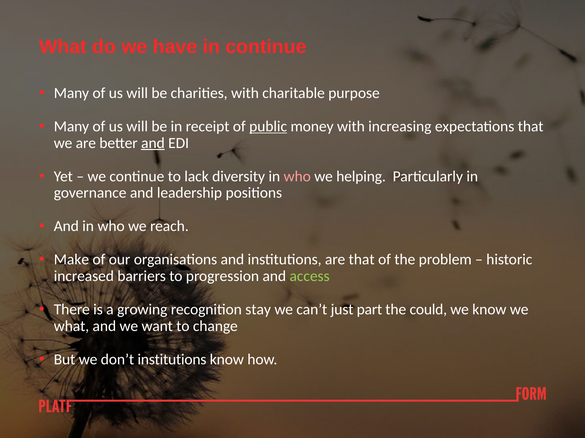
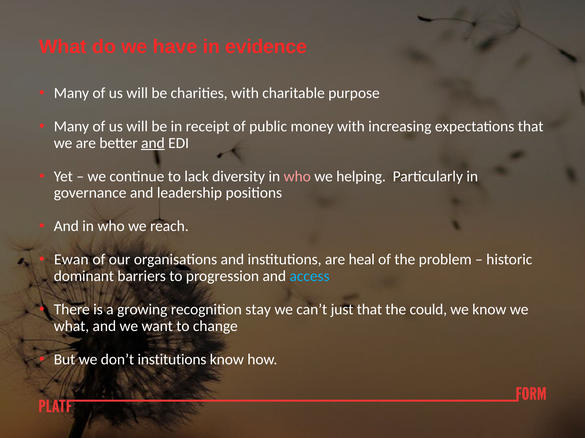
in continue: continue -> evidence (266, 47)
public underline: present -> none (268, 127)
Make: Make -> Ewan (71, 260)
are that: that -> heal (362, 260)
increased: increased -> dominant (84, 277)
access colour: light green -> light blue (310, 277)
just part: part -> that (369, 310)
